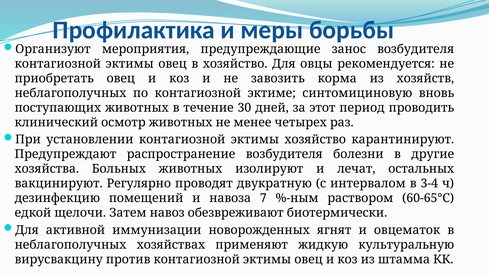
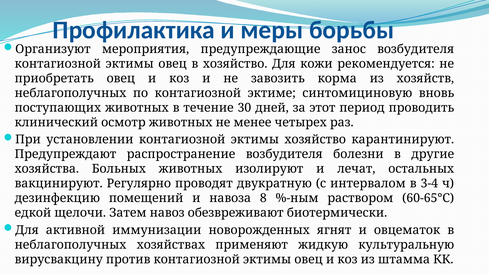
овцы: овцы -> кожи (316, 64)
7: 7 -> 8 (263, 198)
